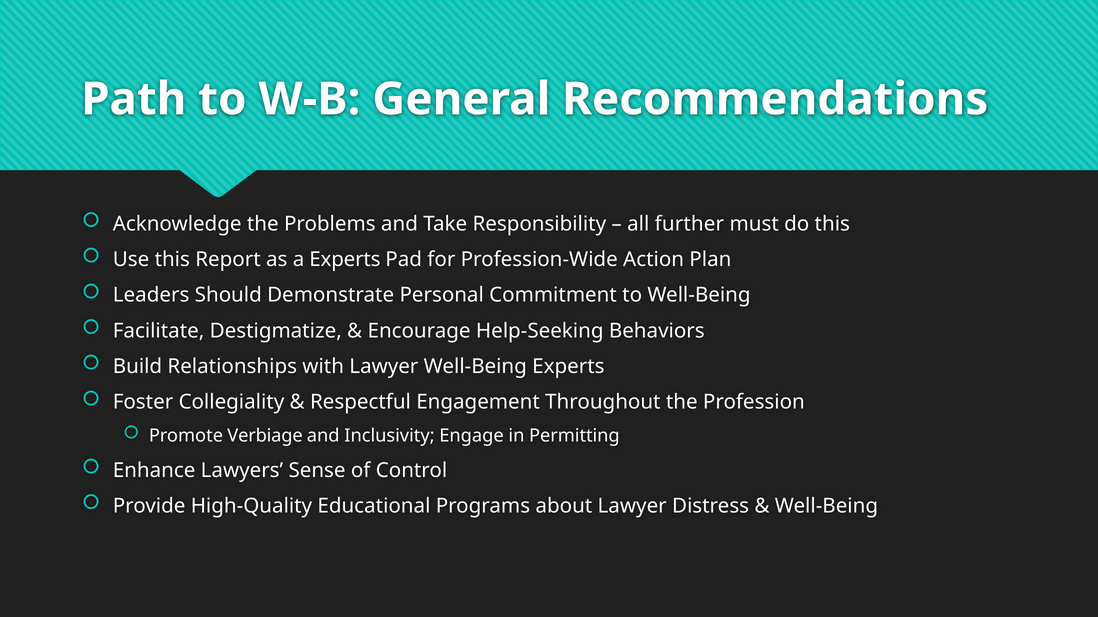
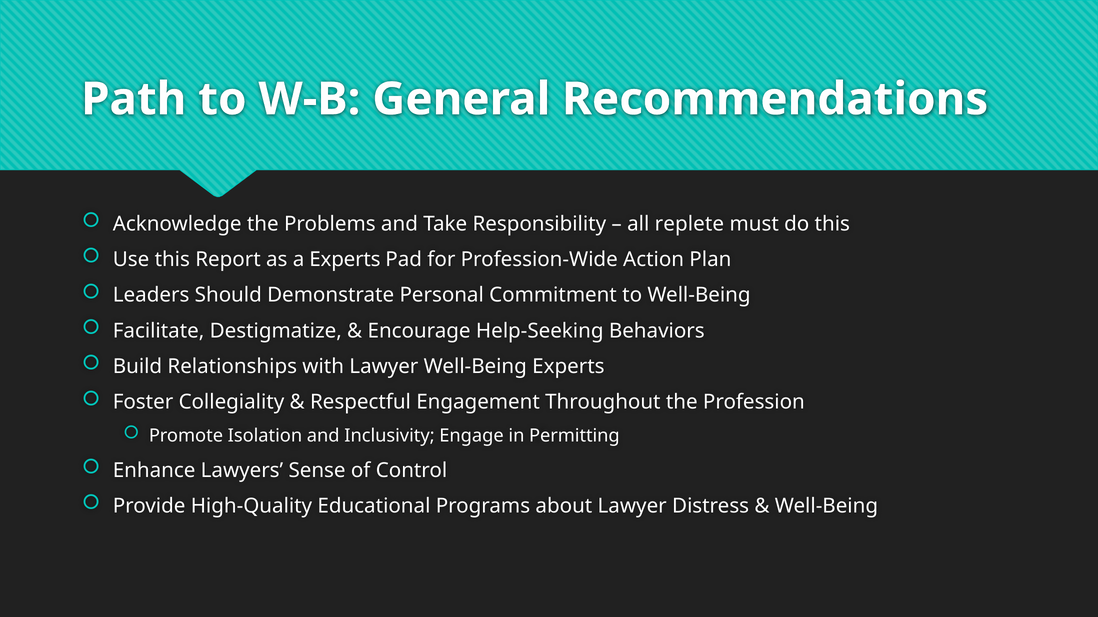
further: further -> replete (689, 224)
Verbiage: Verbiage -> Isolation (265, 436)
